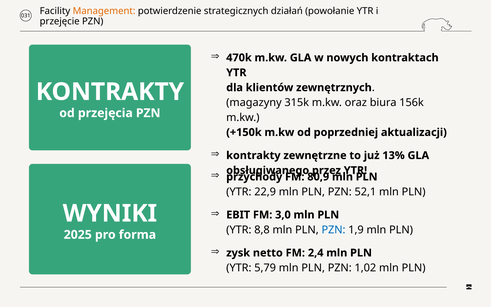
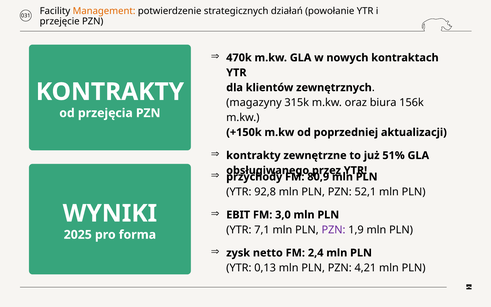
13%: 13% -> 51% (394, 155)
22,9: 22,9 -> 92,8 (265, 192)
8,8: 8,8 -> 7,1 (262, 230)
PZN colour: blue -> purple (333, 230)
5,79: 5,79 -> 0,13 (265, 268)
1,02: 1,02 -> 4,21 (365, 268)
